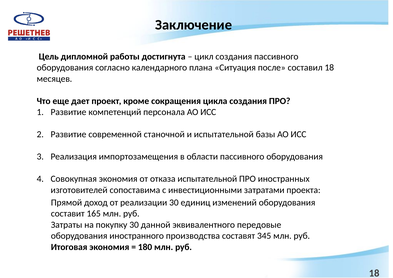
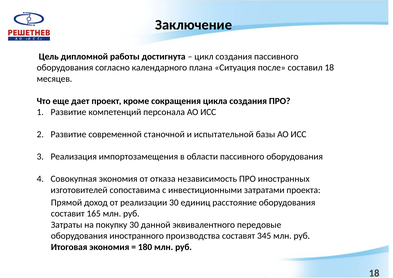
отказа испытательной: испытательной -> независимость (207, 179)
изменений: изменений -> расстояние (235, 202)
